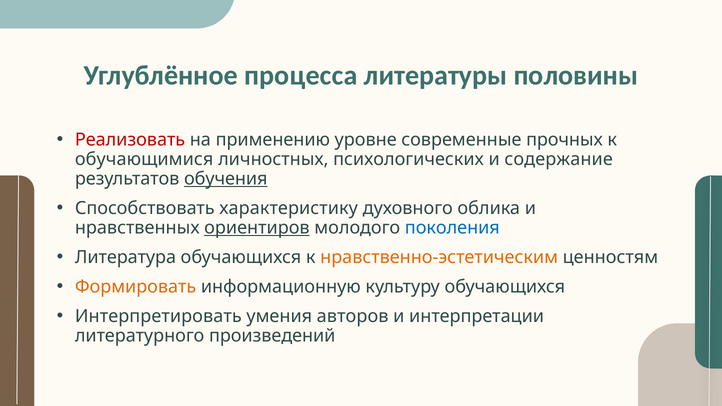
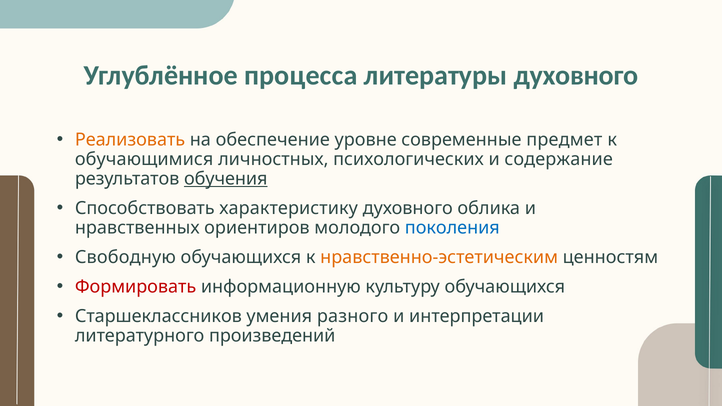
литературы половины: половины -> духовного (576, 76)
Реализовать colour: red -> orange (130, 140)
применению: применению -> обеспечение (273, 140)
прочных: прочных -> предмет (564, 140)
ориентиров underline: present -> none (257, 228)
Литература: Литература -> Свободную (125, 257)
Формировать colour: orange -> red (136, 287)
Интерпретировать: Интерпретировать -> Старшеклассников (158, 316)
авторов: авторов -> разного (353, 316)
